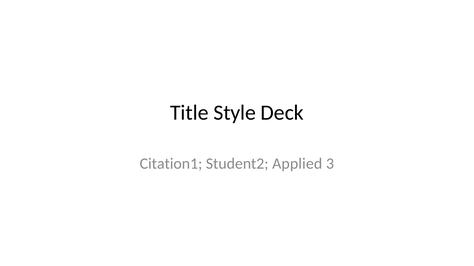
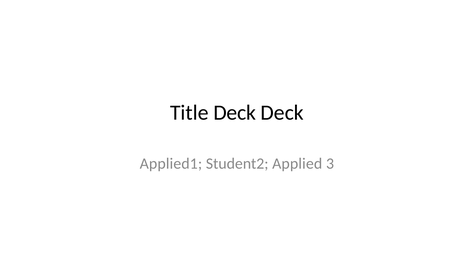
Title Style: Style -> Deck (235, 113)
Citation1: Citation1 -> Applied1 (171, 164)
